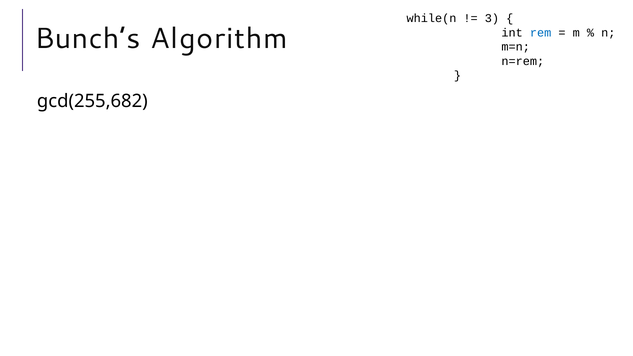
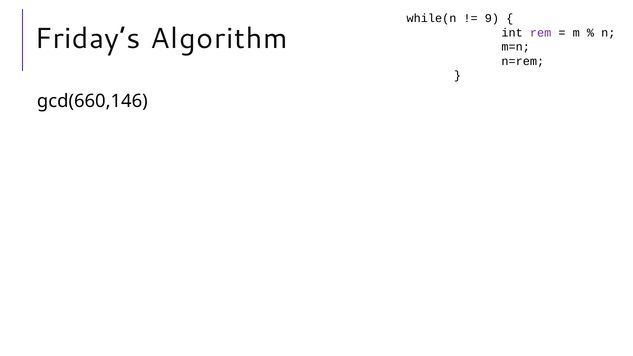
3: 3 -> 9 (492, 19)
Bunch’s: Bunch’s -> Friday’s (88, 39)
rem colour: blue -> purple (541, 33)
gcd(255,682: gcd(255,682 -> gcd(660,146 (92, 101)
